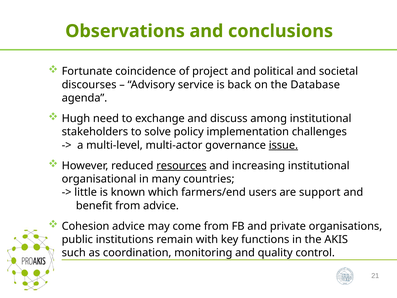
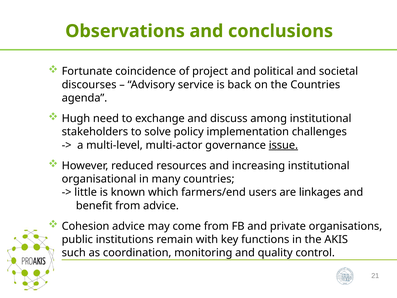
the Database: Database -> Countries (315, 85)
resources underline: present -> none (181, 166)
support: support -> linkages (320, 192)
